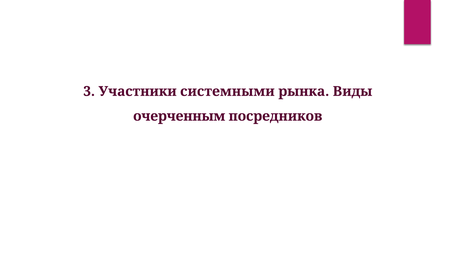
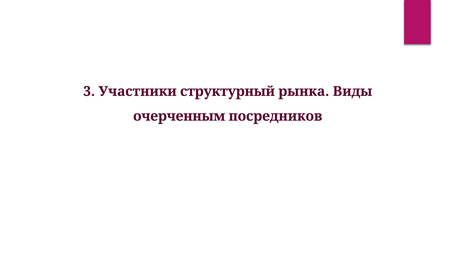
системными: системными -> структурный (228, 92)
